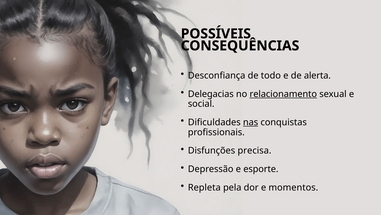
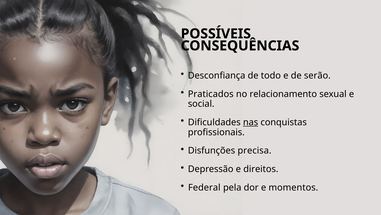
alerta: alerta -> serão (317, 75)
Delegacias: Delegacias -> Praticados (211, 94)
relacionamento underline: present -> none (283, 94)
esporte: esporte -> direitos (261, 169)
Repleta: Repleta -> Federal (204, 187)
